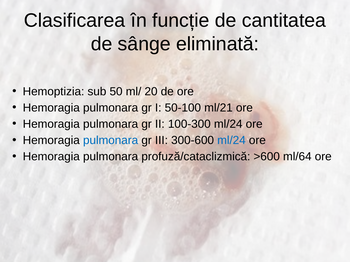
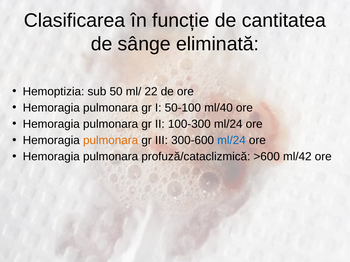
20: 20 -> 22 (151, 92)
ml/21: ml/21 -> ml/40 (218, 108)
pulmonara colour: blue -> orange (111, 141)
ml/64: ml/64 -> ml/42 (297, 157)
